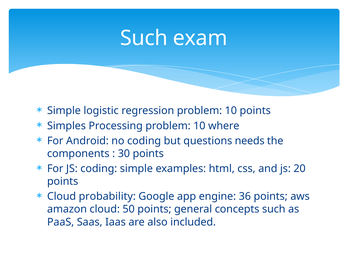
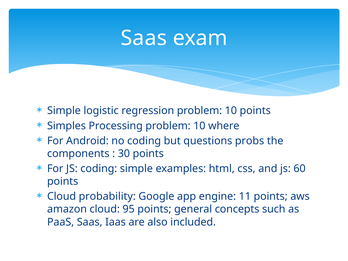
Such: Such -> Saas (144, 38)
needs: needs -> probs (250, 141)
20: 20 -> 60 (300, 169)
36: 36 -> 11 (245, 196)
50: 50 -> 95 (129, 209)
